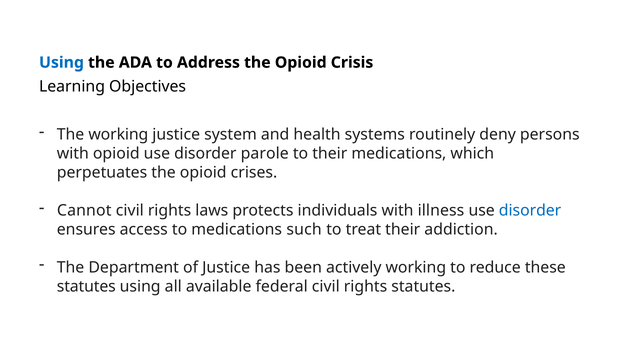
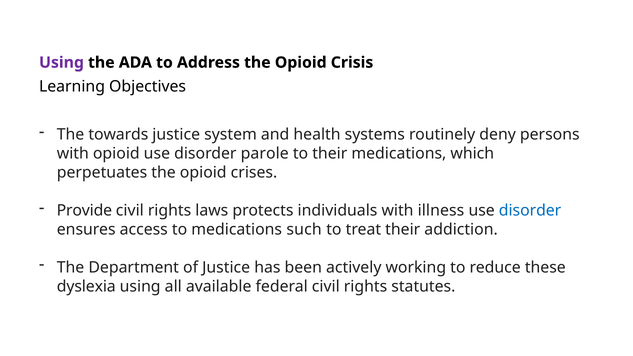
Using colour: blue -> purple (61, 63)
The working: working -> towards (118, 134)
Cannot: Cannot -> Provide (84, 210)
statutes: statutes -> dyslexia (86, 286)
